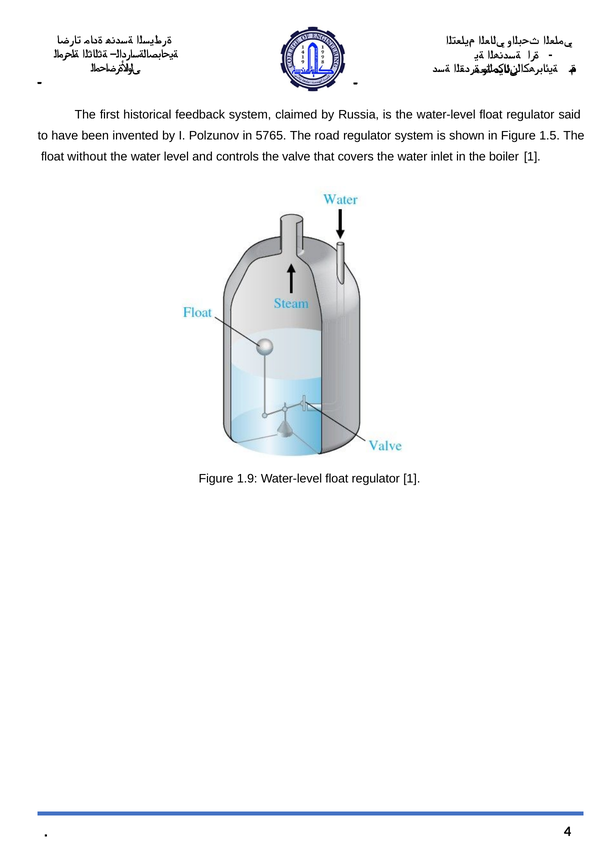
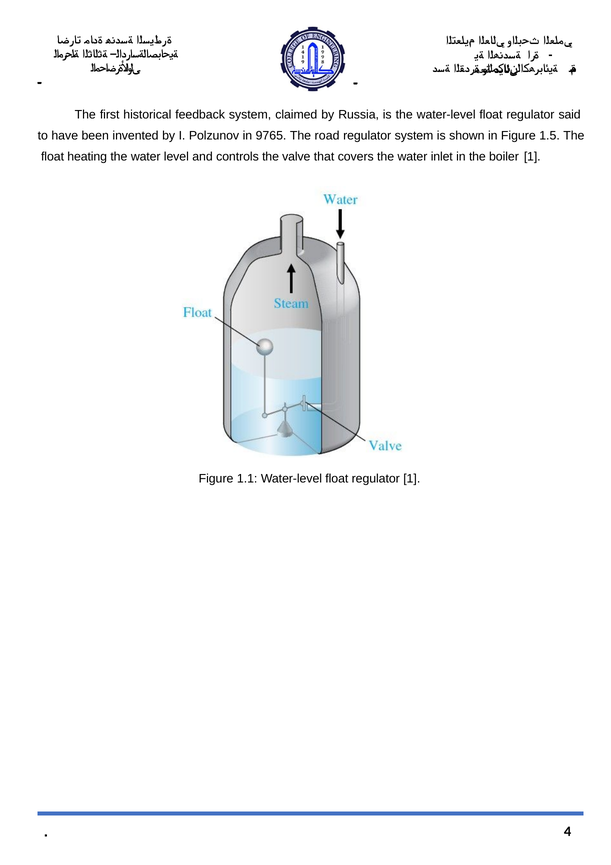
5765: 5765 -> 9765 (271, 136)
without: without -> heating (87, 157)
1.9: 1.9 -> 1.1 (247, 478)
